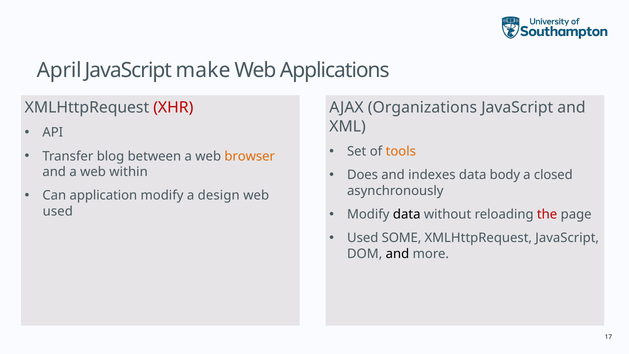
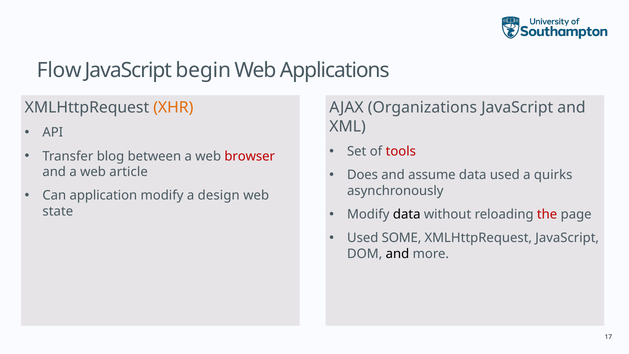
April: April -> Flow (59, 71)
make: make -> begin (203, 71)
XHR colour: red -> orange (173, 108)
tools colour: orange -> red (401, 151)
browser colour: orange -> red (250, 156)
within: within -> article (129, 172)
indexes: indexes -> assume (432, 175)
data body: body -> used (505, 175)
closed: closed -> quirks (553, 175)
used: used -> state (58, 211)
